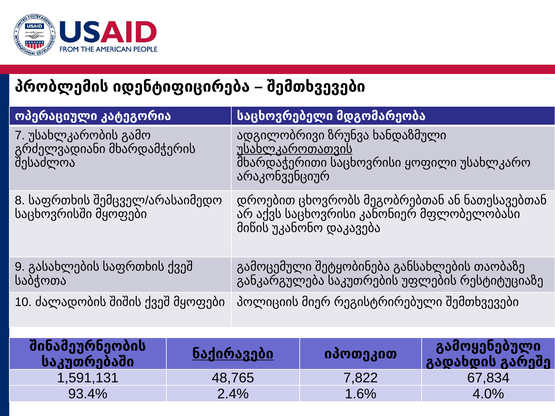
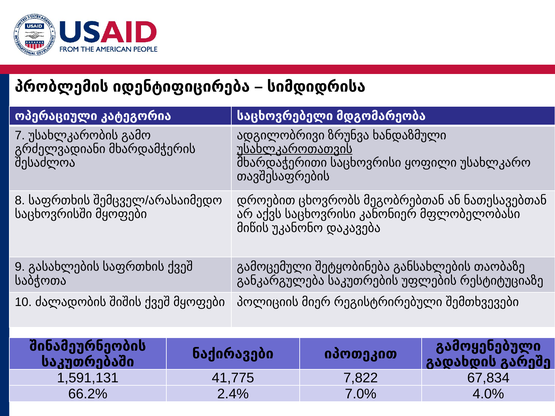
შემთხვევები: შემთხვევები -> სიმდიდრისა (316, 87)
არაკონვენციურ: არაკონვენციურ -> თავშესაფრების (283, 177)
ნაქირავები underline: present -> none (233, 354)
48,765: 48,765 -> 41,775 (233, 378)
93.4%: 93.4% -> 66.2% (88, 394)
1.6%: 1.6% -> 7.0% (361, 394)
